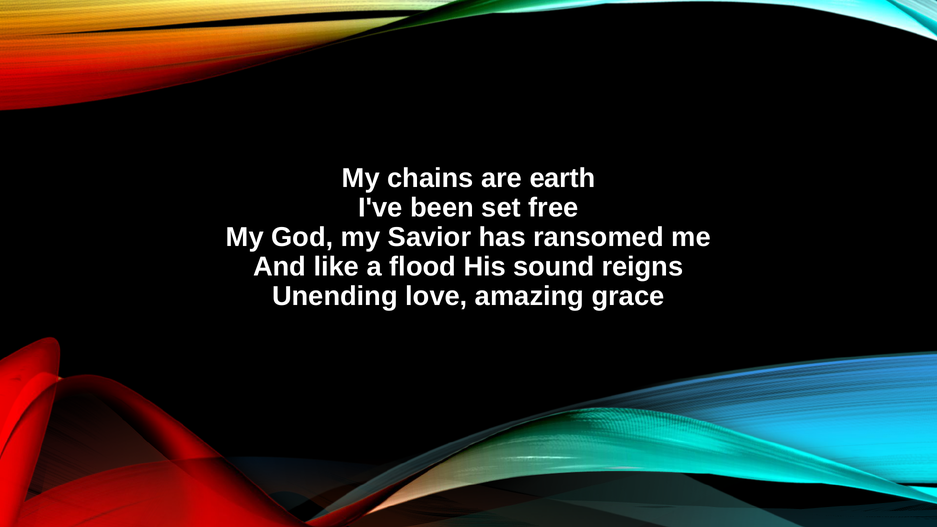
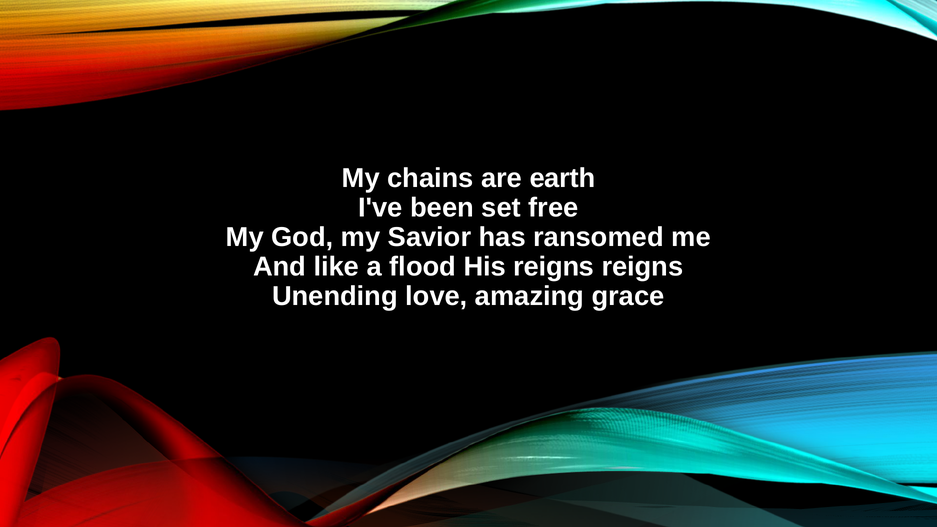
His sound: sound -> reigns (554, 267)
